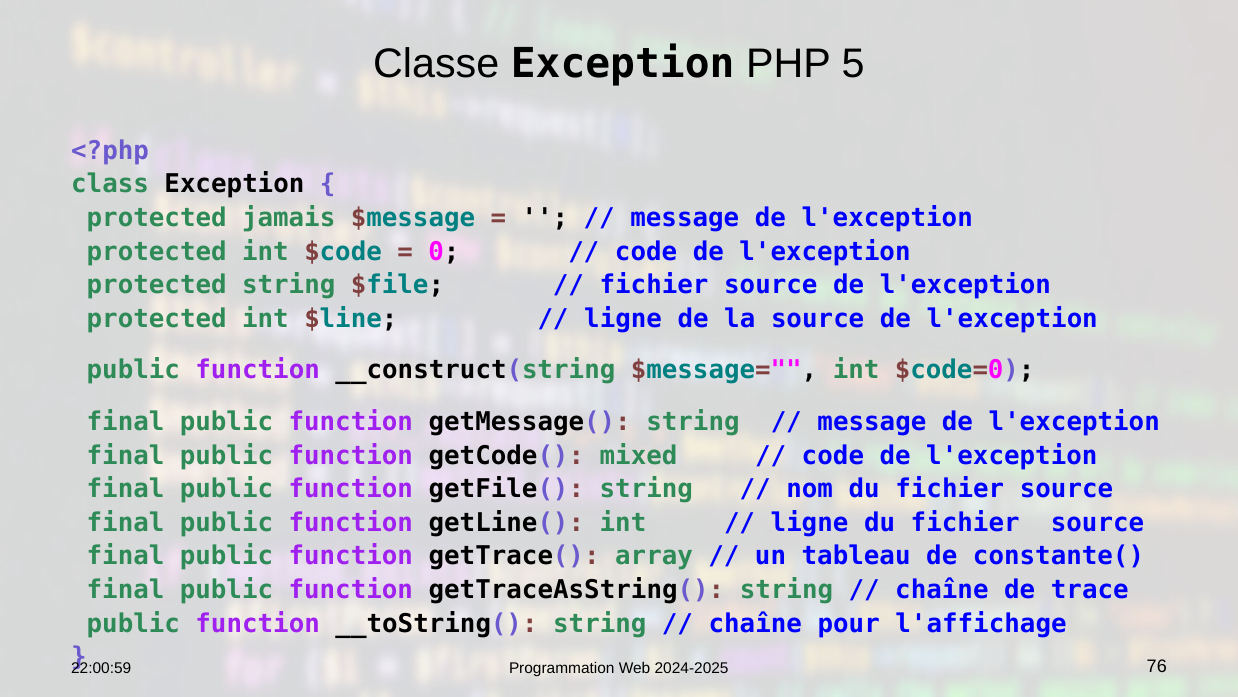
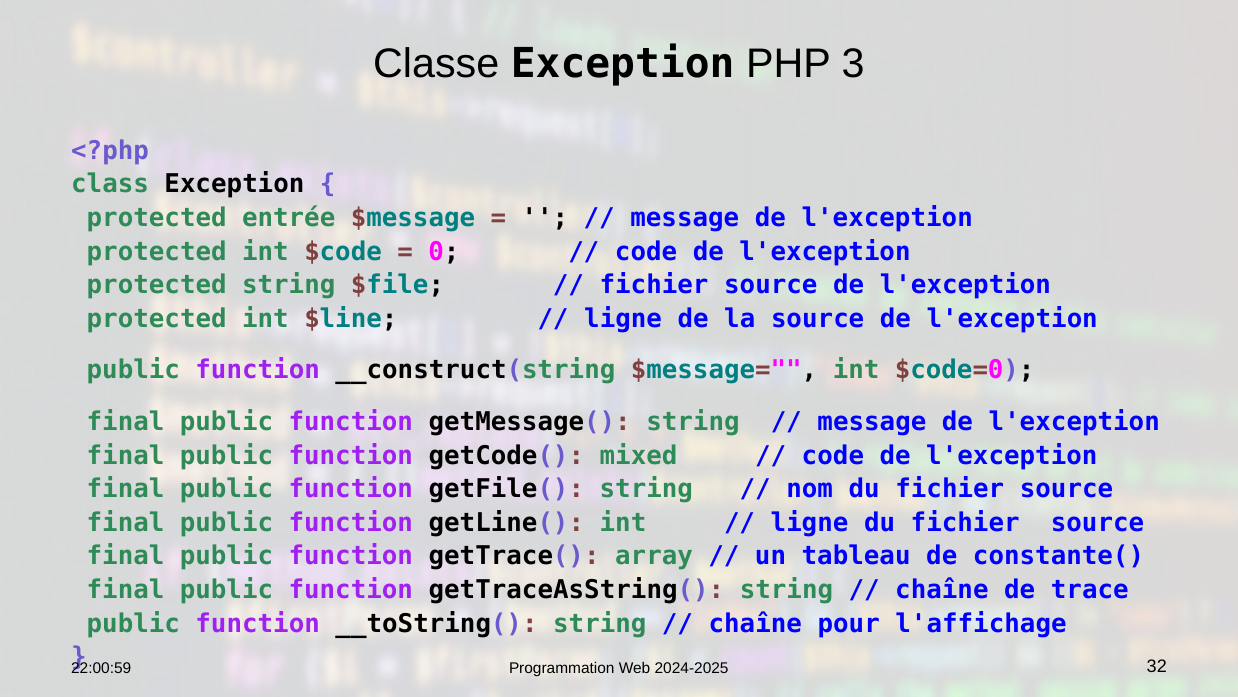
5: 5 -> 3 (853, 64)
jamais: jamais -> entrée (289, 218)
76: 76 -> 32 (1157, 666)
